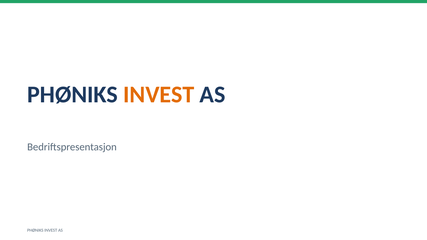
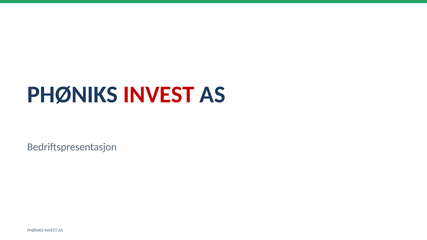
INVEST colour: orange -> red (159, 95)
